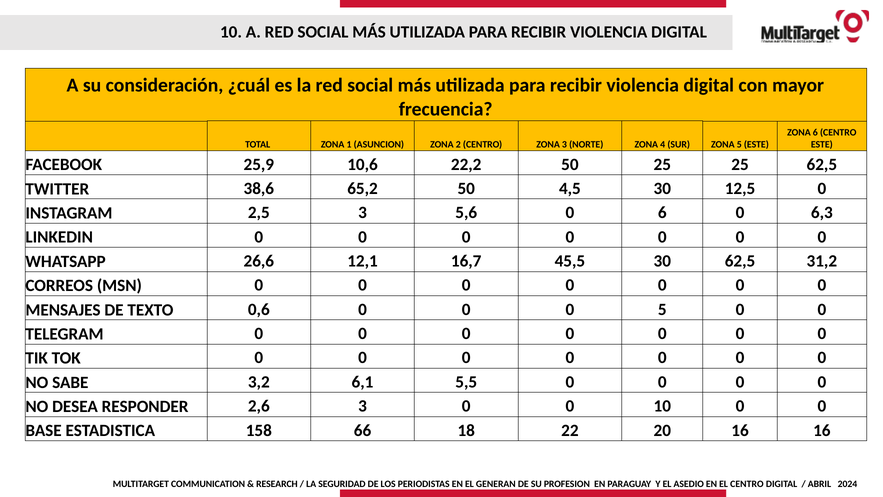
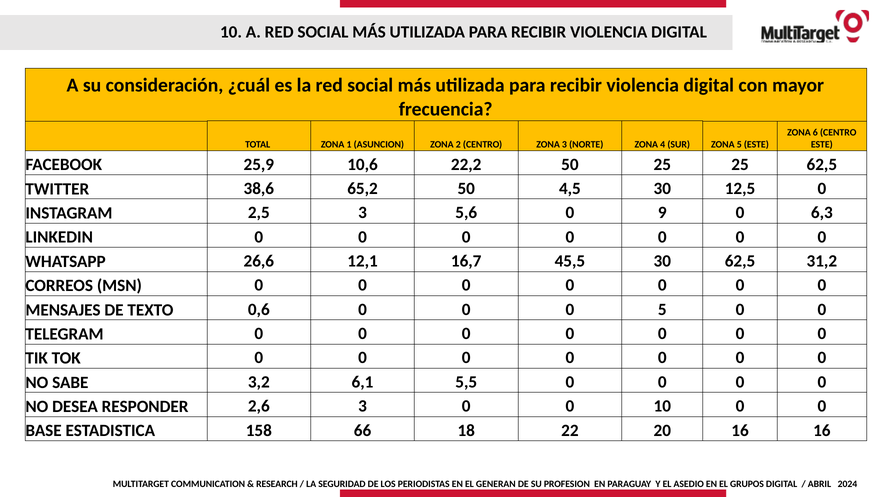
0 6: 6 -> 9 (662, 213)
EL CENTRO: CENTRO -> GRUPOS (747, 484)
